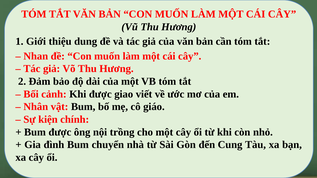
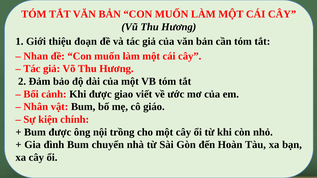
dung: dung -> đoạn (86, 42)
Cung: Cung -> Hoàn (230, 145)
